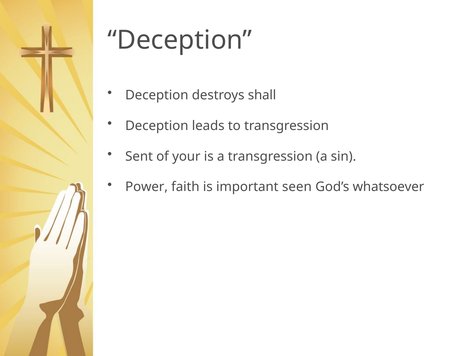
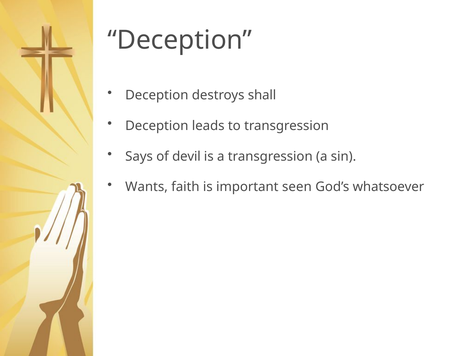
Sent: Sent -> Says (139, 156)
your: your -> devil (186, 156)
Power: Power -> Wants (147, 187)
